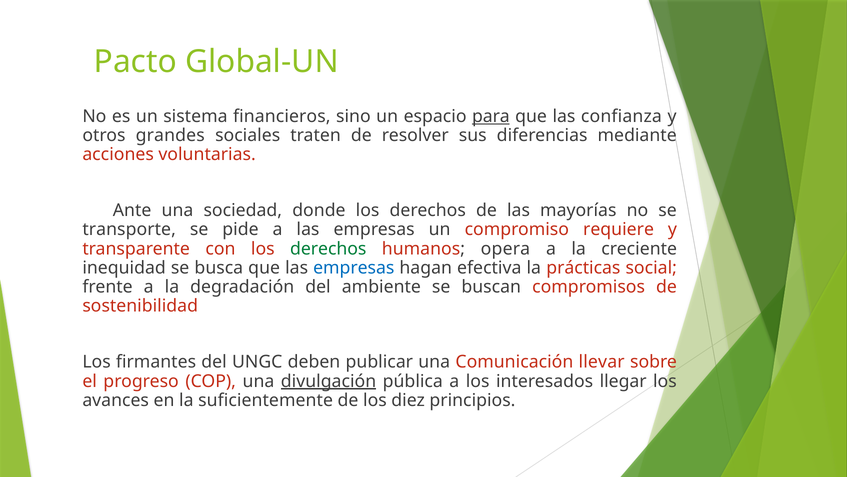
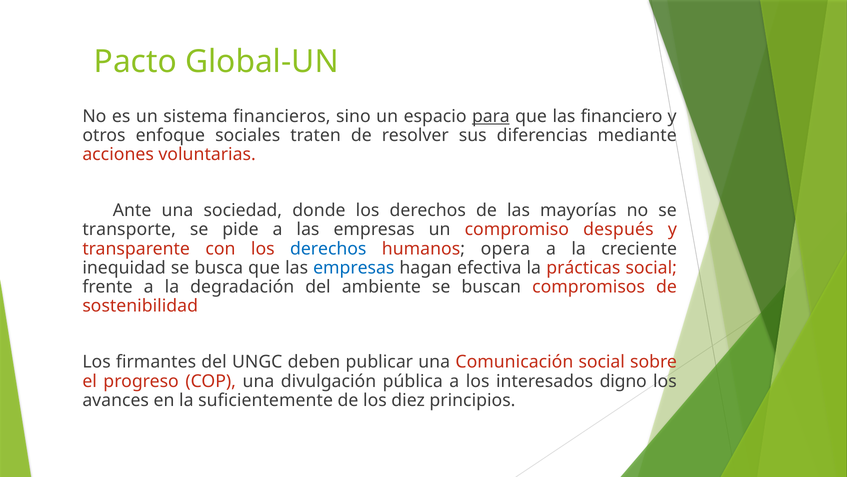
confianza: confianza -> financiero (622, 116)
grandes: grandes -> enfoque (170, 135)
requiere: requiere -> después (618, 229)
derechos colour: green -> blue (328, 248)
Comunicación llevar: llevar -> social (602, 362)
divulgación underline: present -> none (329, 381)
llegar: llegar -> digno (623, 381)
